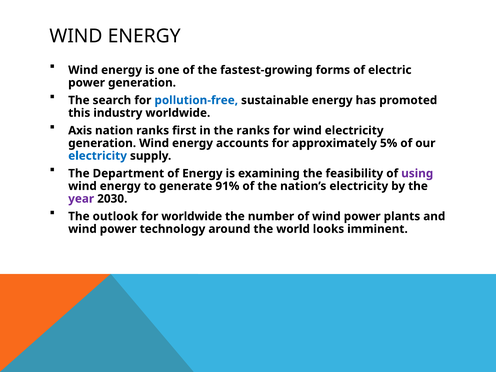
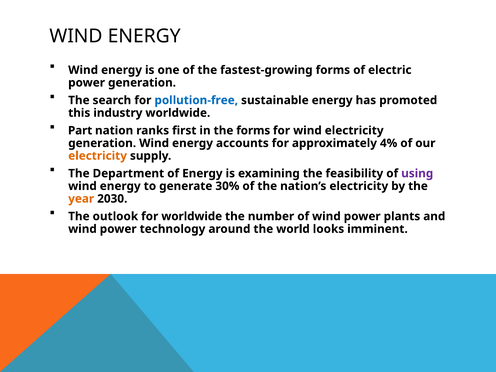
Axis: Axis -> Part (80, 131)
the ranks: ranks -> forms (253, 131)
5%: 5% -> 4% (389, 143)
electricity colour: blue -> orange (98, 156)
91%: 91% -> 30% (227, 186)
year colour: purple -> orange (81, 199)
